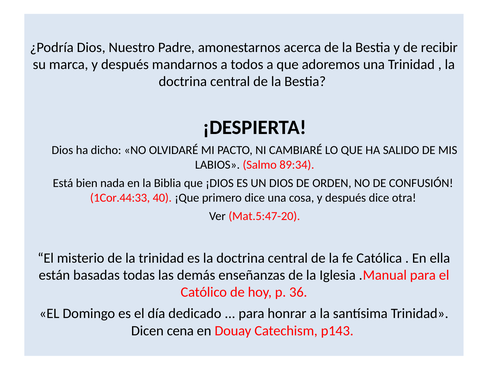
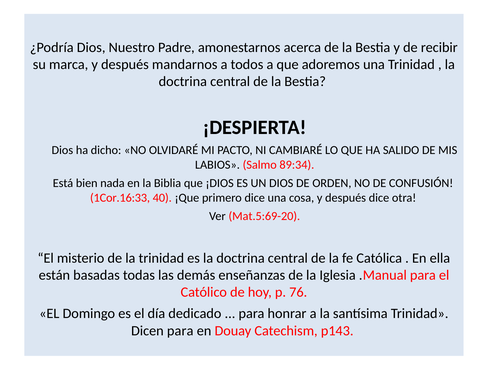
1Cor.44:33: 1Cor.44:33 -> 1Cor.16:33 (120, 198)
Mat.5:47-20: Mat.5:47-20 -> Mat.5:69-20 (264, 216)
36: 36 -> 76 (298, 292)
Dicen cena: cena -> para (180, 331)
